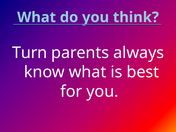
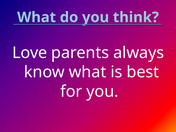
Turn: Turn -> Love (30, 53)
